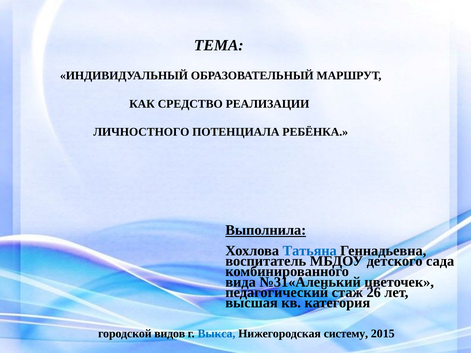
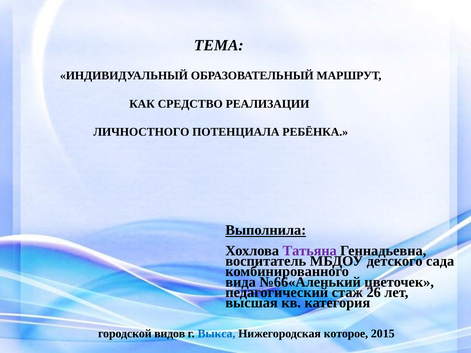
Татьяна colour: blue -> purple (310, 251)
№31«Аленький: №31«Аленький -> №66«Аленький (310, 282)
систему: систему -> которое (346, 334)
